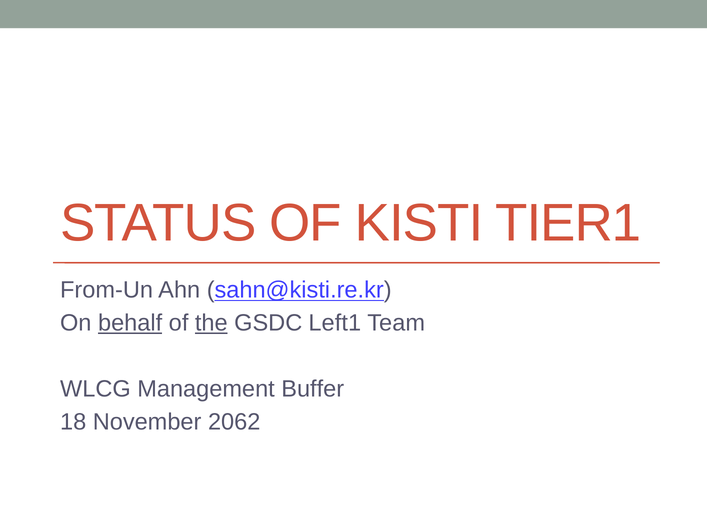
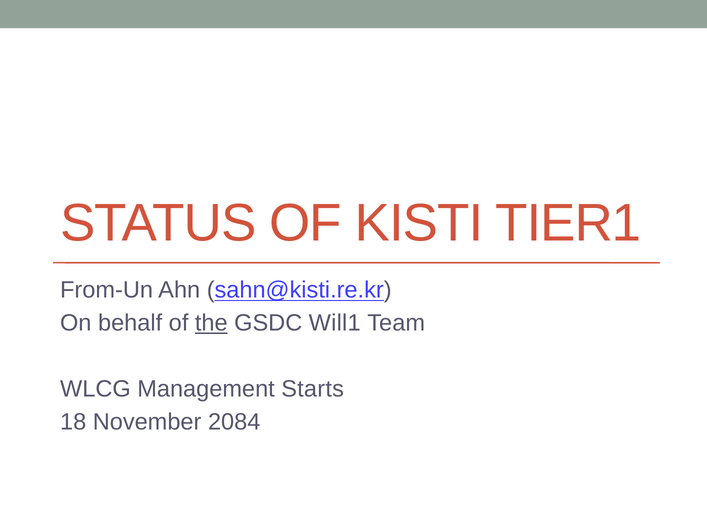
behalf underline: present -> none (130, 323)
Left1: Left1 -> Will1 (335, 323)
Buffer: Buffer -> Starts (313, 389)
2062: 2062 -> 2084 (234, 422)
